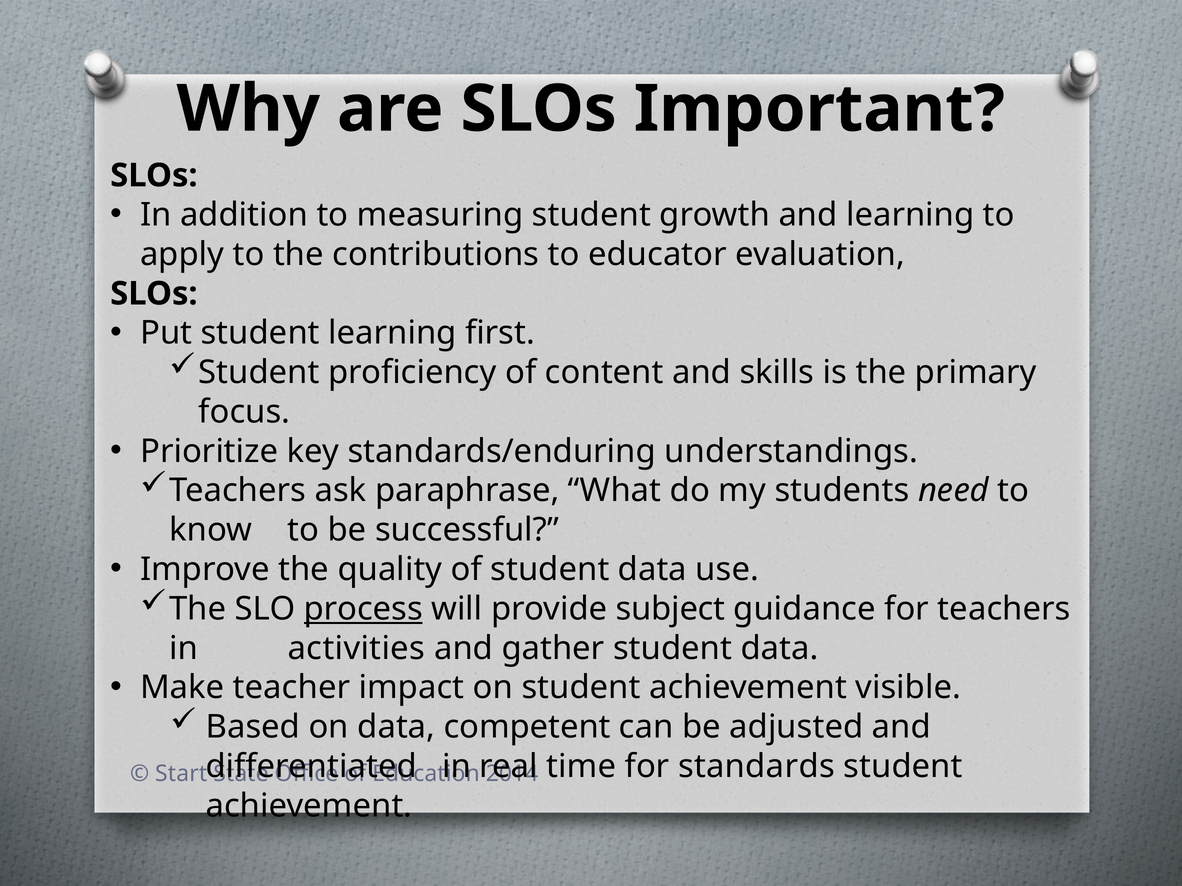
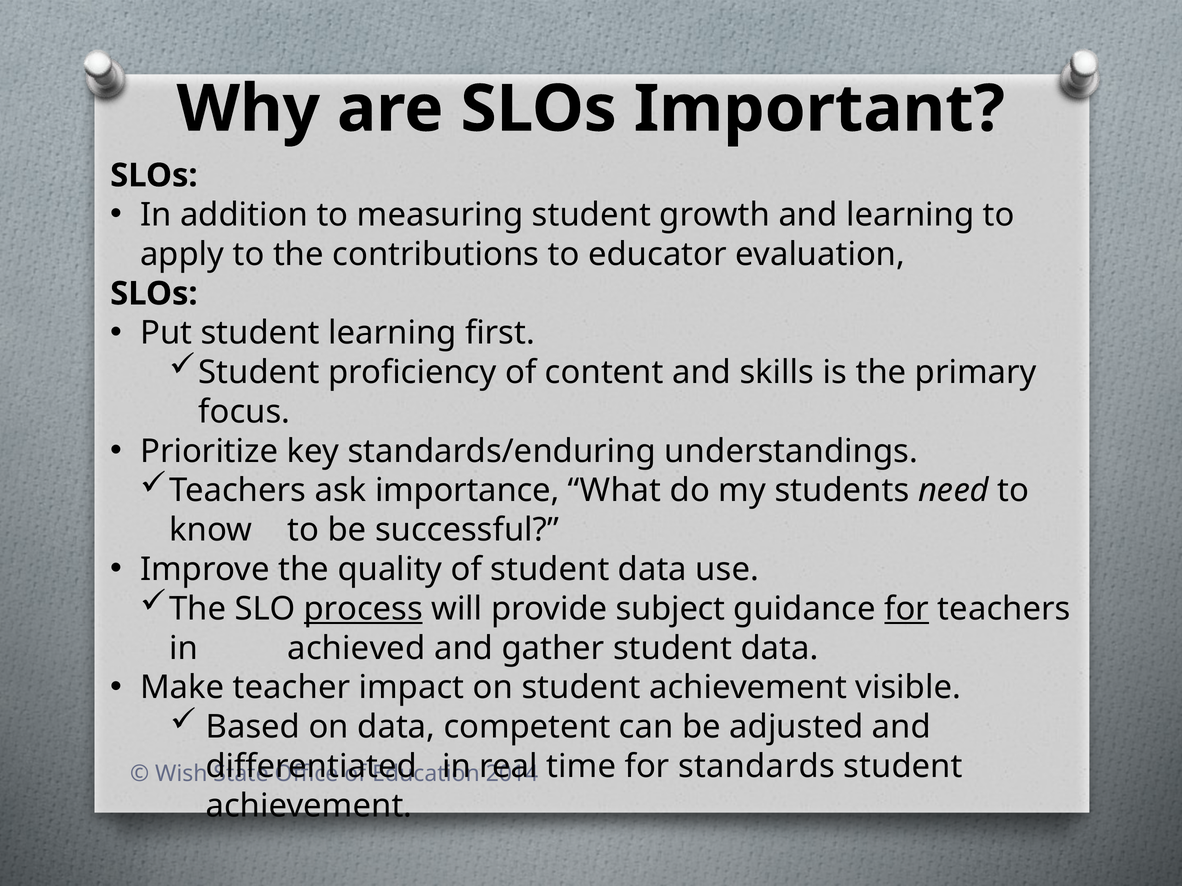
paraphrase: paraphrase -> importance (467, 491)
for underline: none -> present (907, 609)
activities: activities -> achieved (356, 649)
Start: Start -> Wish (181, 774)
